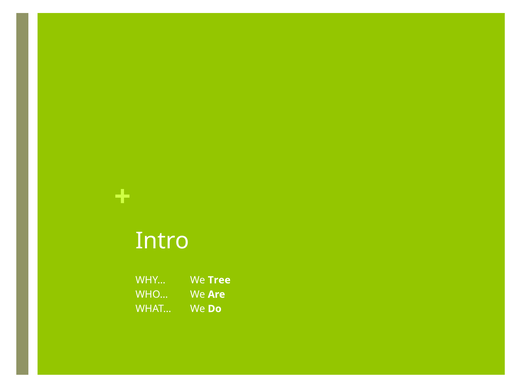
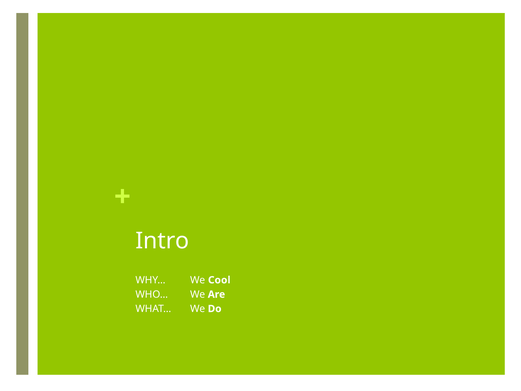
Tree: Tree -> Cool (219, 280)
